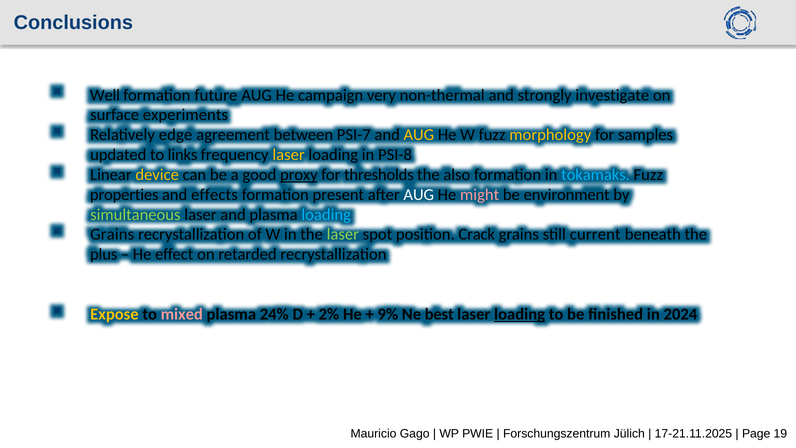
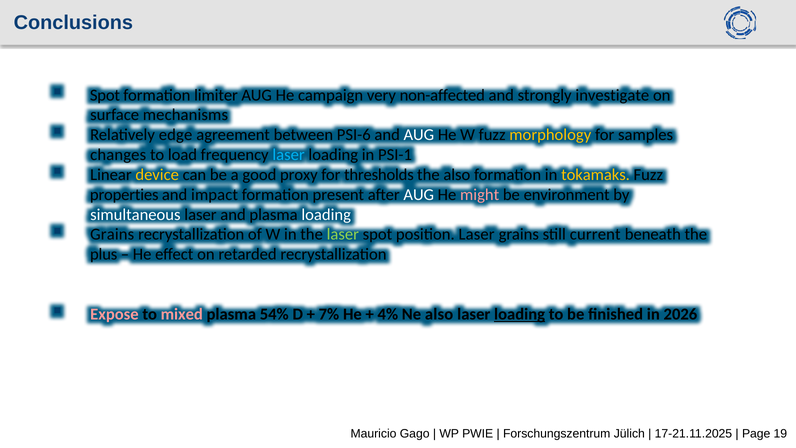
Well: Well -> Spot (105, 95)
future: future -> limiter (216, 95)
non-thermal: non-thermal -> non-affected (442, 95)
experiments: experiments -> mechanisms (185, 115)
PSI-7: PSI-7 -> PSI-6 (354, 135)
AUG colour: yellow -> white (419, 135)
updated: updated -> changes (118, 155)
links: links -> load (183, 155)
laser colour: yellow -> light blue (289, 155)
PSI-8: PSI-8 -> PSI-1 (395, 155)
proxy underline: present -> none (299, 175)
tokamaks colour: light blue -> yellow (596, 175)
effects: effects -> impact (215, 195)
simultaneous colour: light green -> white (135, 214)
loading colour: light blue -> white (326, 214)
position Crack: Crack -> Laser (477, 234)
Expose colour: yellow -> pink (114, 314)
24%: 24% -> 54% (274, 314)
2%: 2% -> 7% (329, 314)
9%: 9% -> 4% (388, 314)
Ne best: best -> also (439, 314)
2024: 2024 -> 2026 (680, 314)
